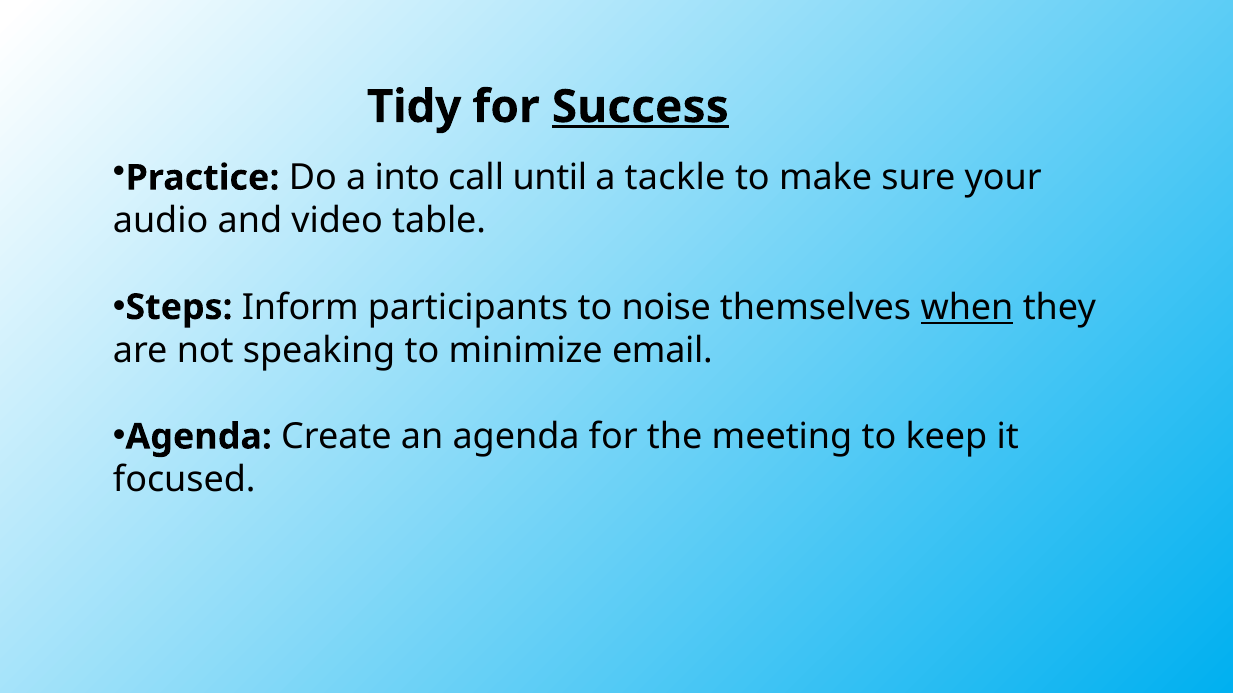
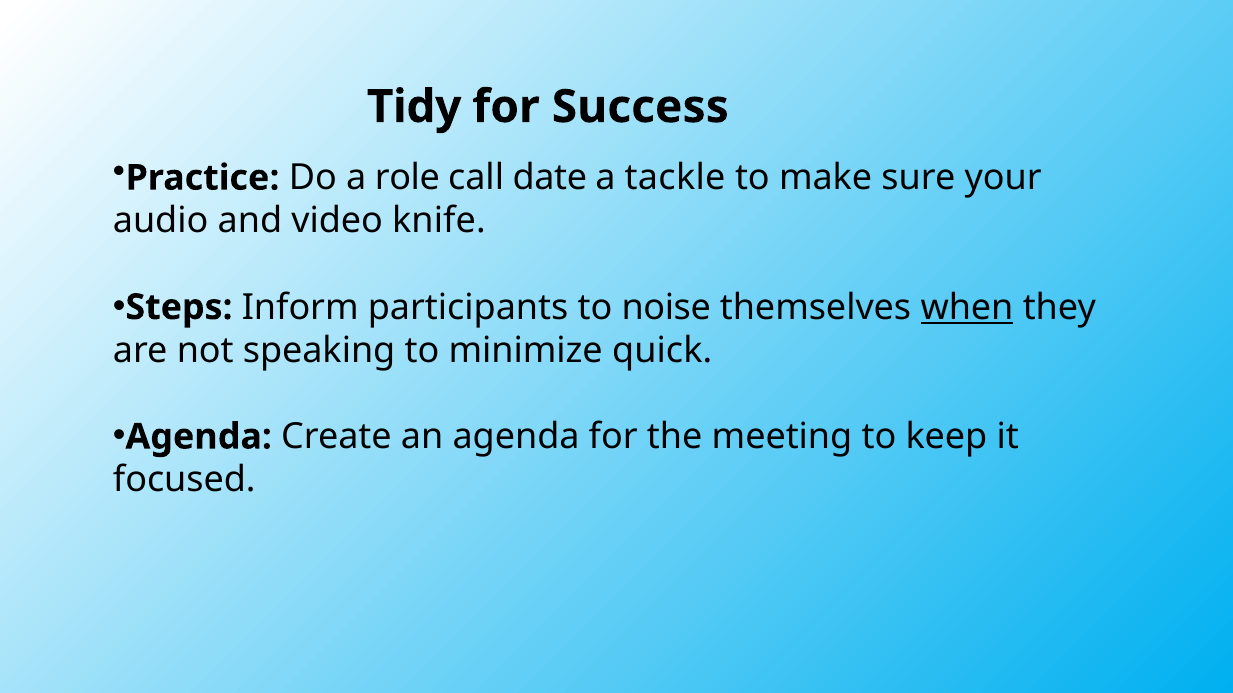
Success underline: present -> none (640, 107)
into: into -> role (407, 178)
until: until -> date (550, 178)
table: table -> knife (439, 221)
email: email -> quick (662, 351)
